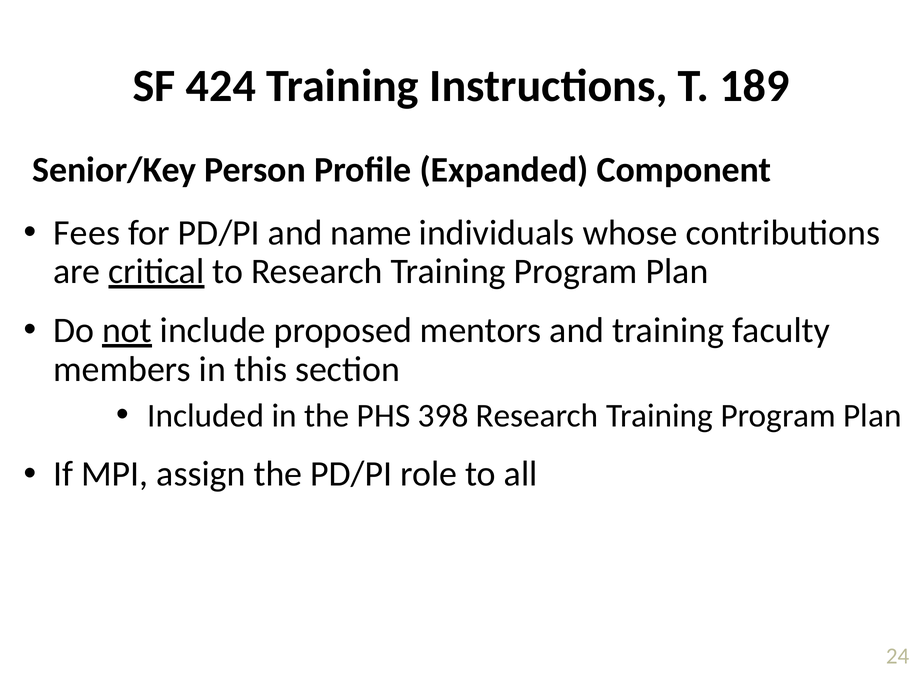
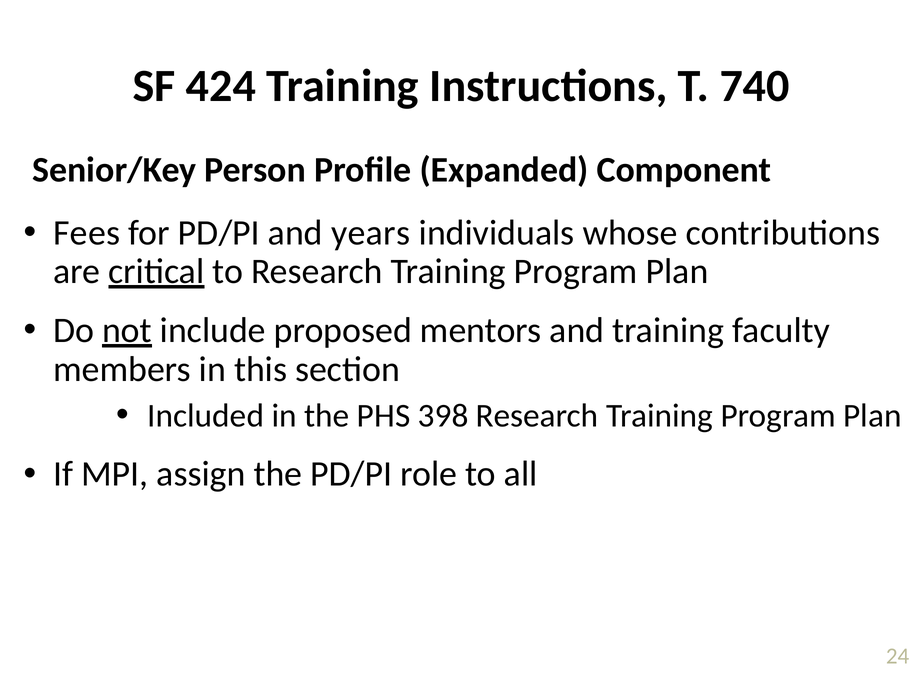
189: 189 -> 740 (755, 86)
name: name -> years (371, 233)
